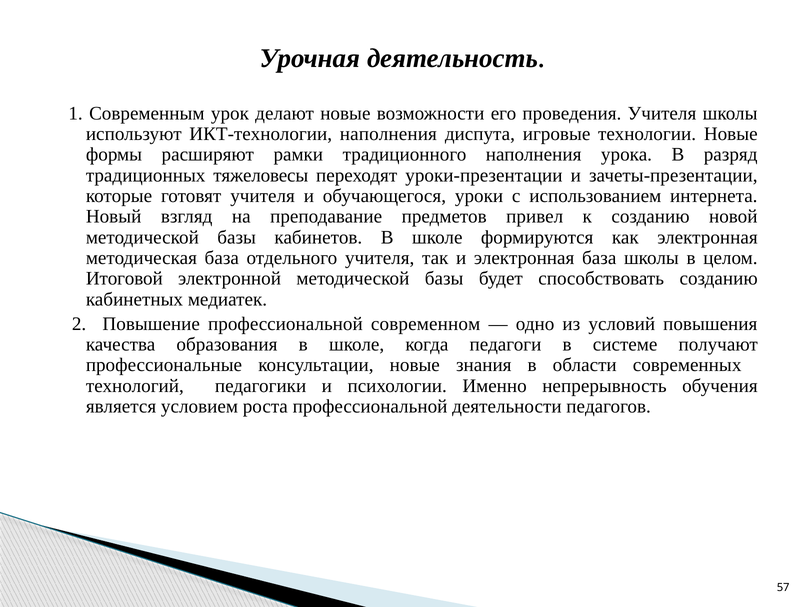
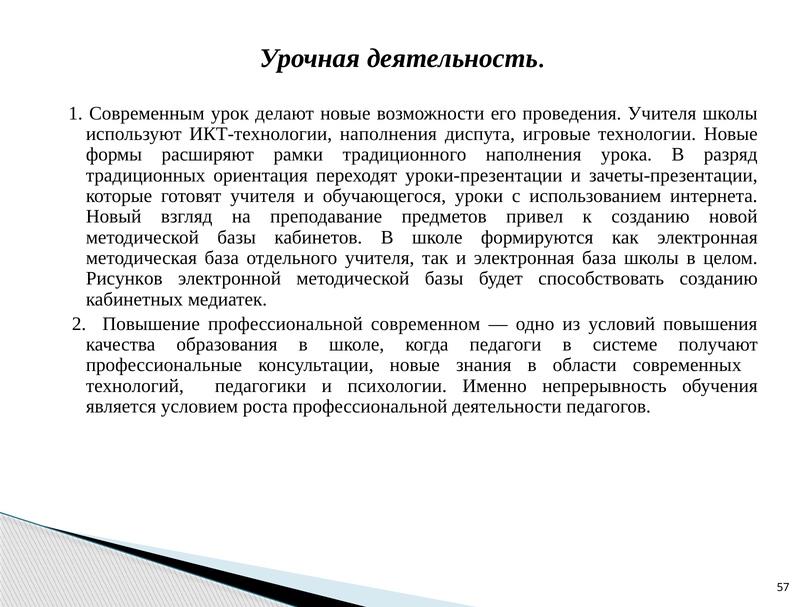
тяжеловесы: тяжеловесы -> ориентация (261, 175)
Итоговой: Итоговой -> Рисунков (124, 278)
